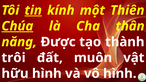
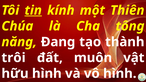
Chúa underline: present -> none (17, 26)
thân: thân -> tông (130, 26)
Được: Được -> Đang (58, 42)
